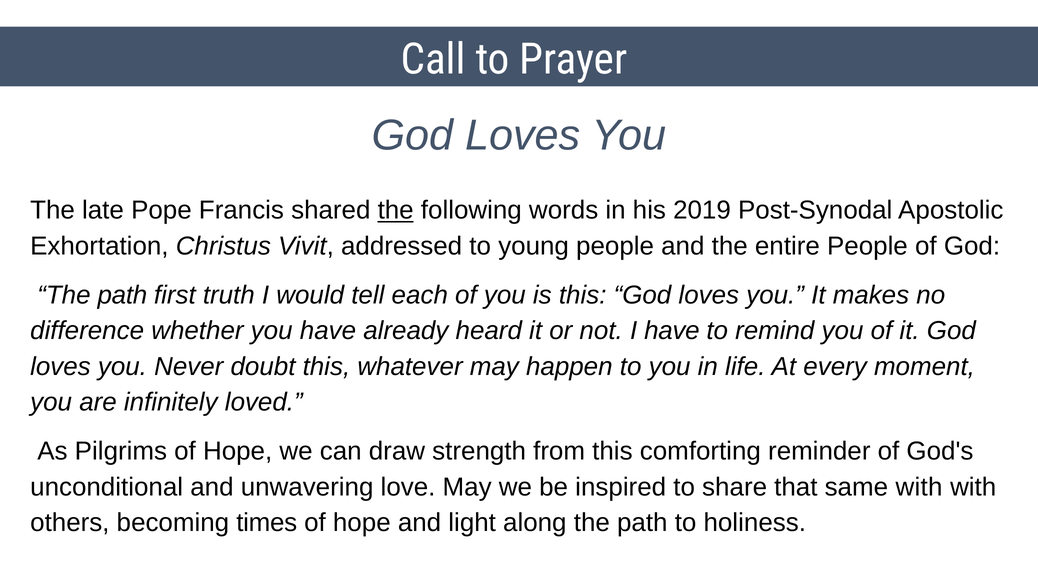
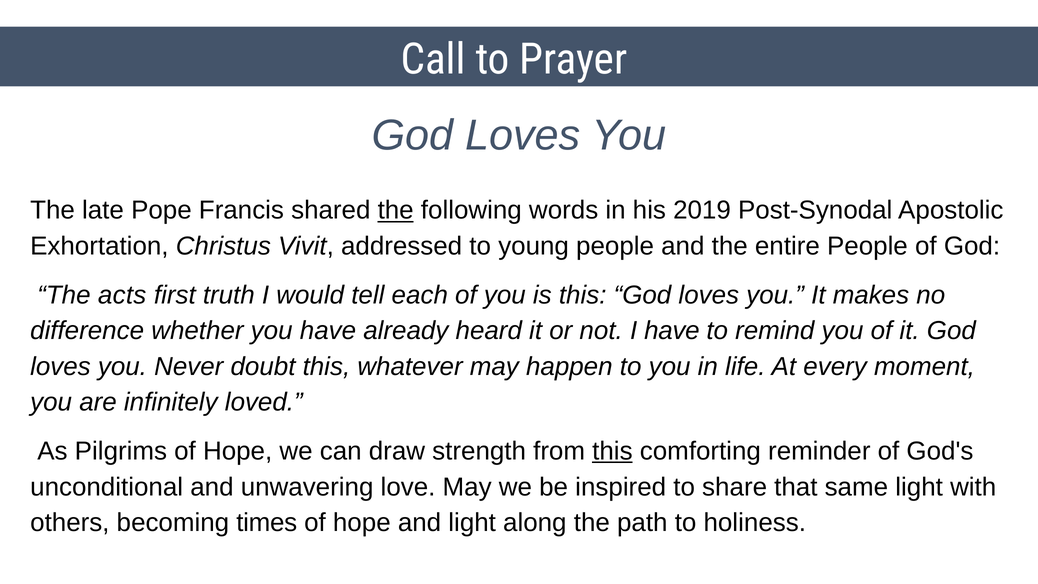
path: path -> acts (122, 295)
this underline: none -> present (612, 451)
same with: with -> light (919, 487)
